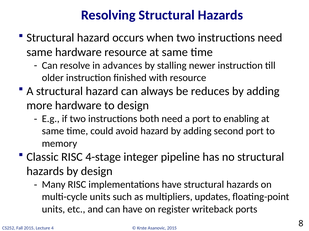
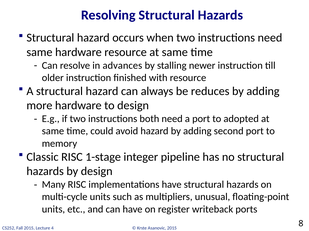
enabling: enabling -> adopted (241, 119)
4-stage: 4-stage -> 1-stage (103, 157)
updates: updates -> unusual (212, 197)
